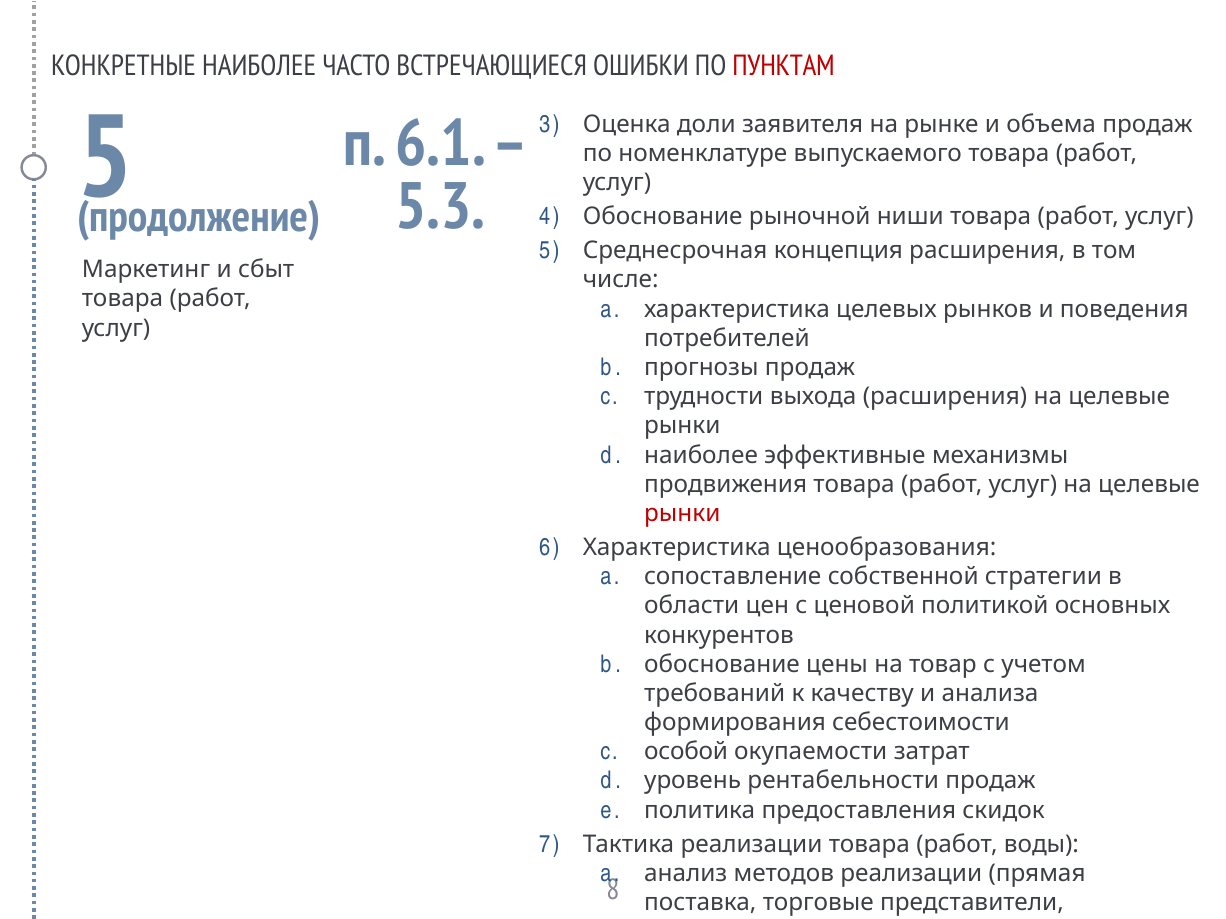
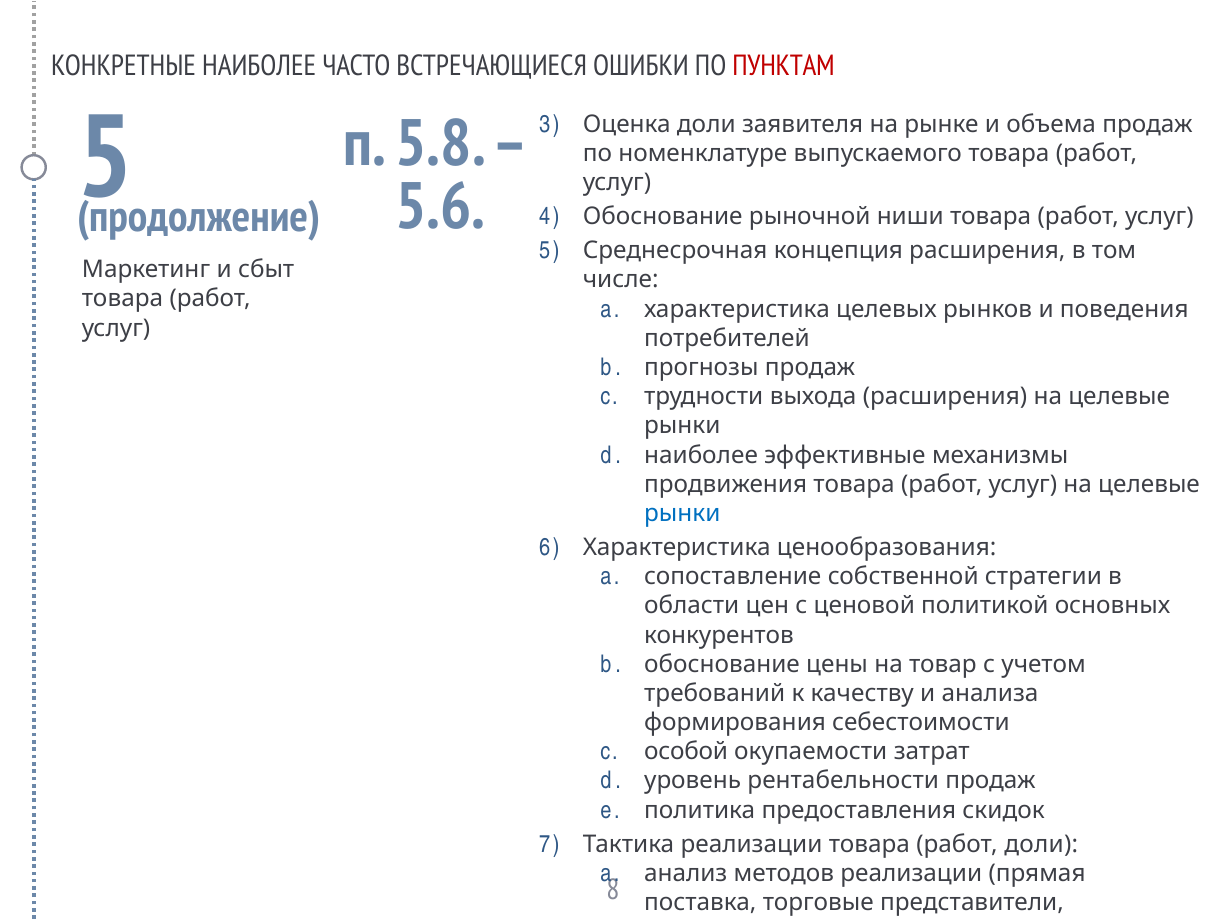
6.1: 6.1 -> 5.8 (441, 144)
5.3: 5.3 -> 5.6 (440, 207)
рынки colour: red -> blue (682, 514)
работ воды: воды -> доли (1041, 845)
